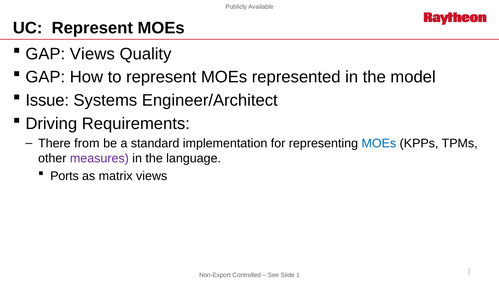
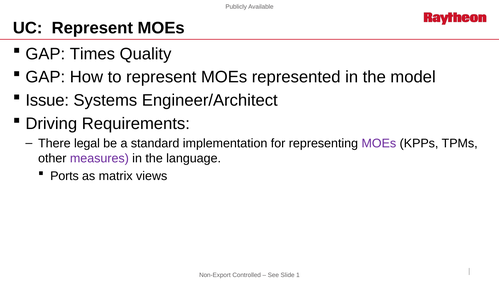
GAP Views: Views -> Times (92, 54)
from: from -> legal (87, 143)
MOEs colour: blue -> purple (379, 143)
